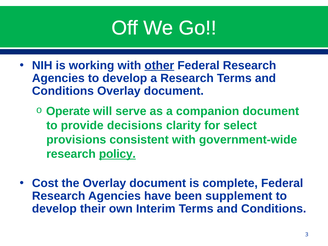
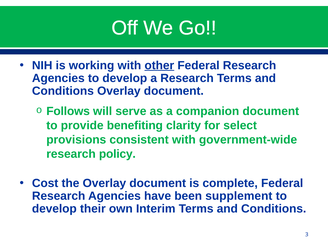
Operate: Operate -> Follows (68, 111)
decisions: decisions -> benefiting (135, 126)
policy underline: present -> none (117, 154)
